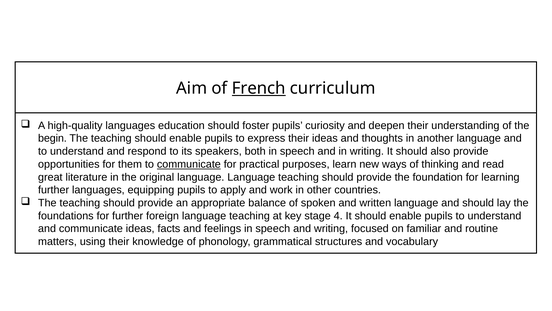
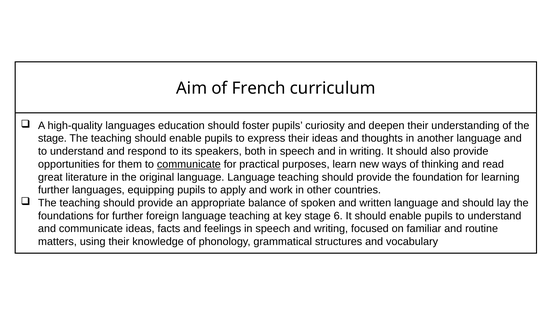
French underline: present -> none (259, 88)
begin: begin -> stage (52, 138)
4: 4 -> 6 (338, 216)
